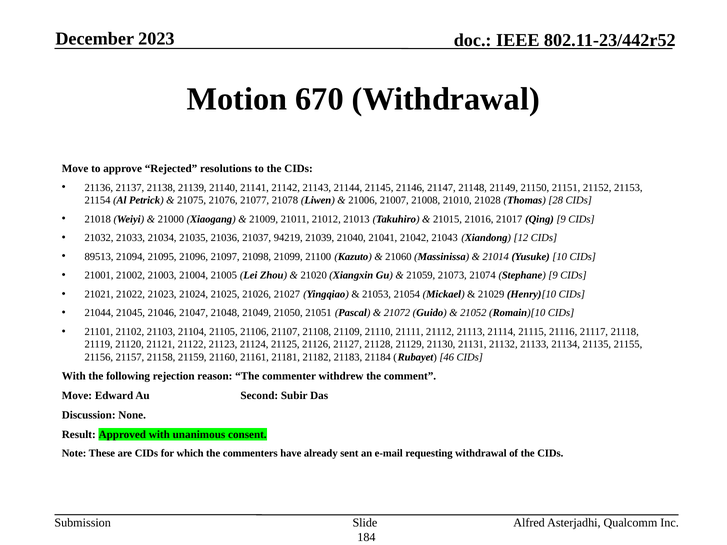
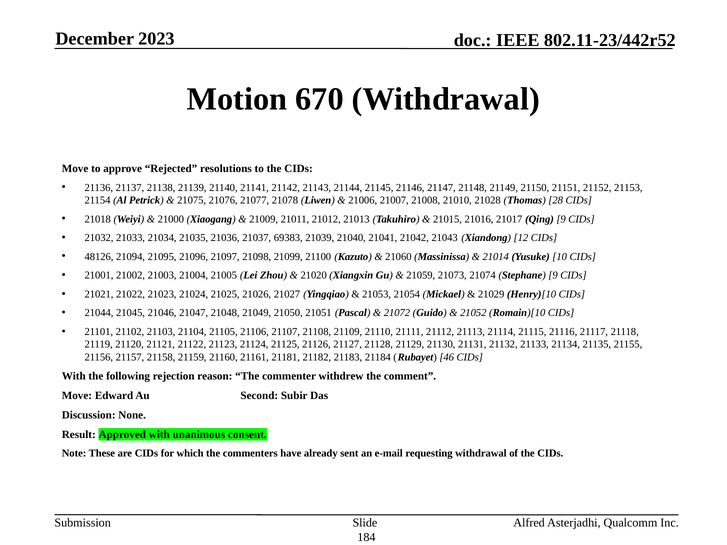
94219: 94219 -> 69383 (288, 238)
89513: 89513 -> 48126 (99, 257)
